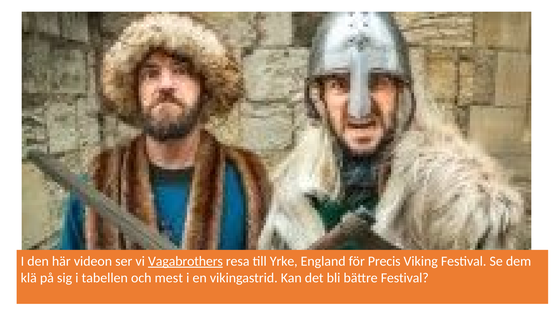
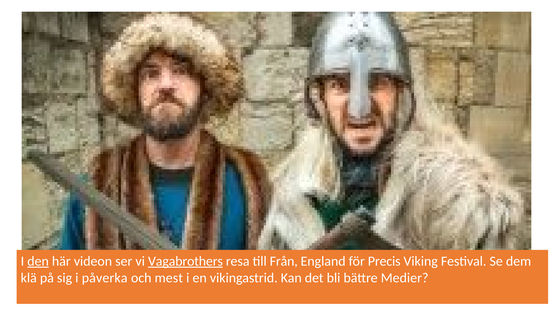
den underline: none -> present (38, 261)
Yrke: Yrke -> Från (284, 261)
tabellen: tabellen -> påverka (105, 278)
bättre Festival: Festival -> Medier (405, 278)
